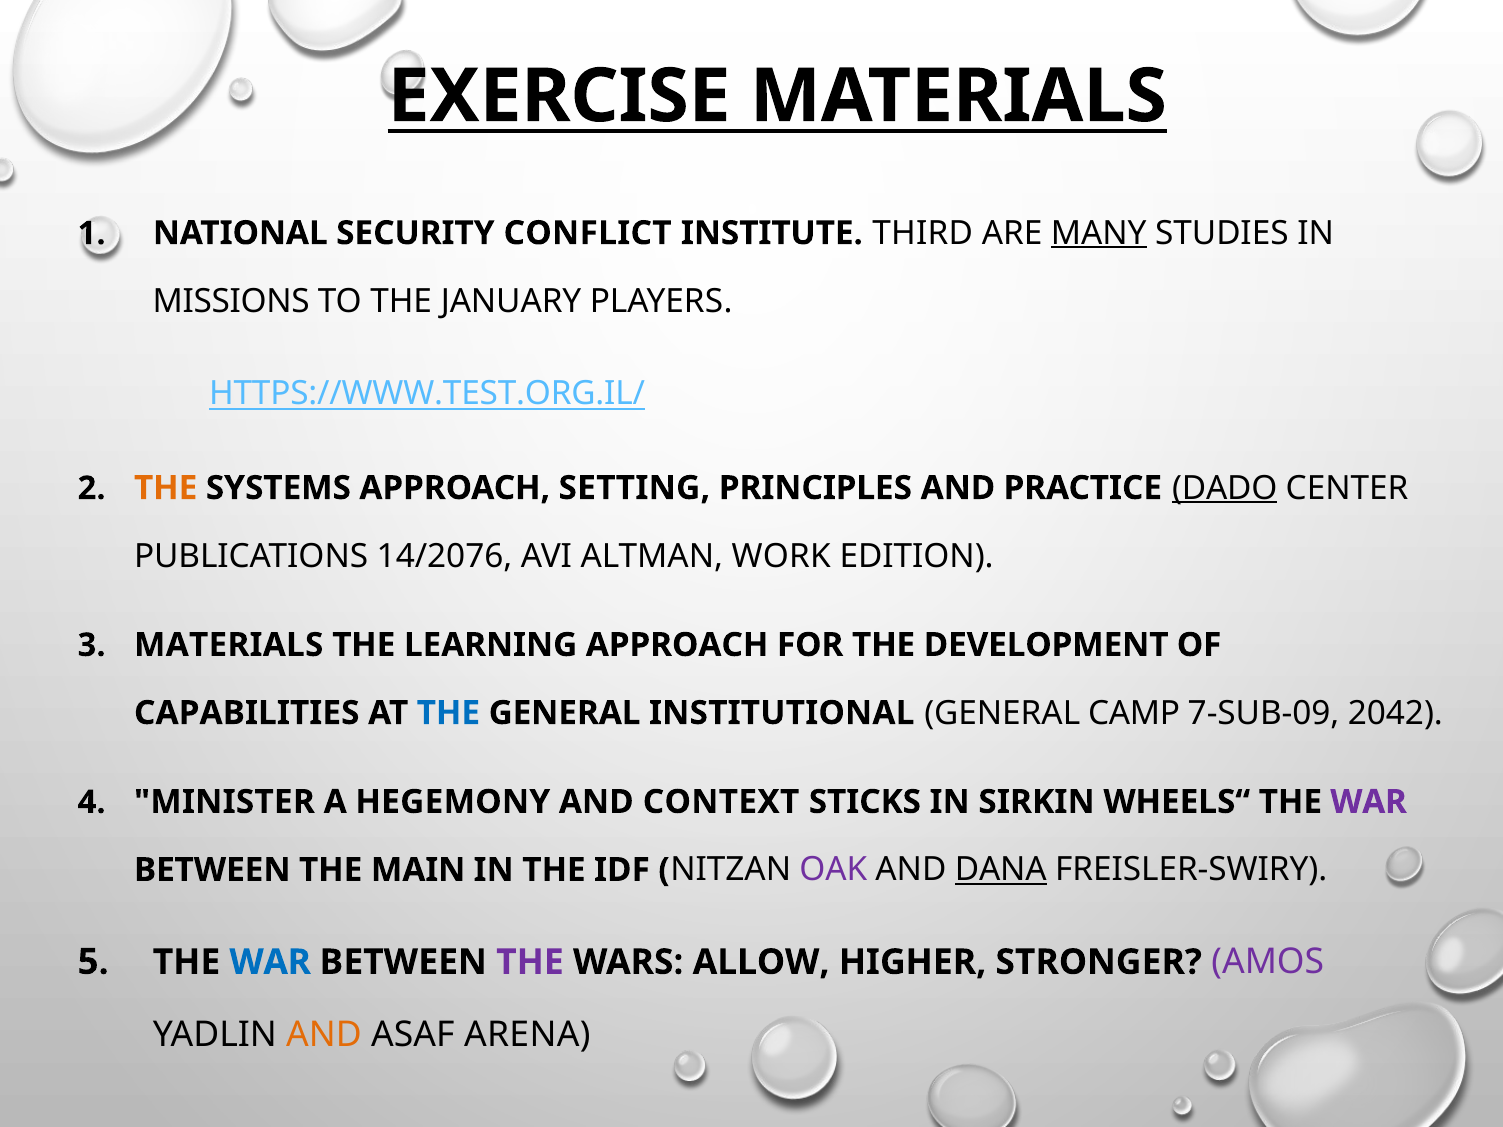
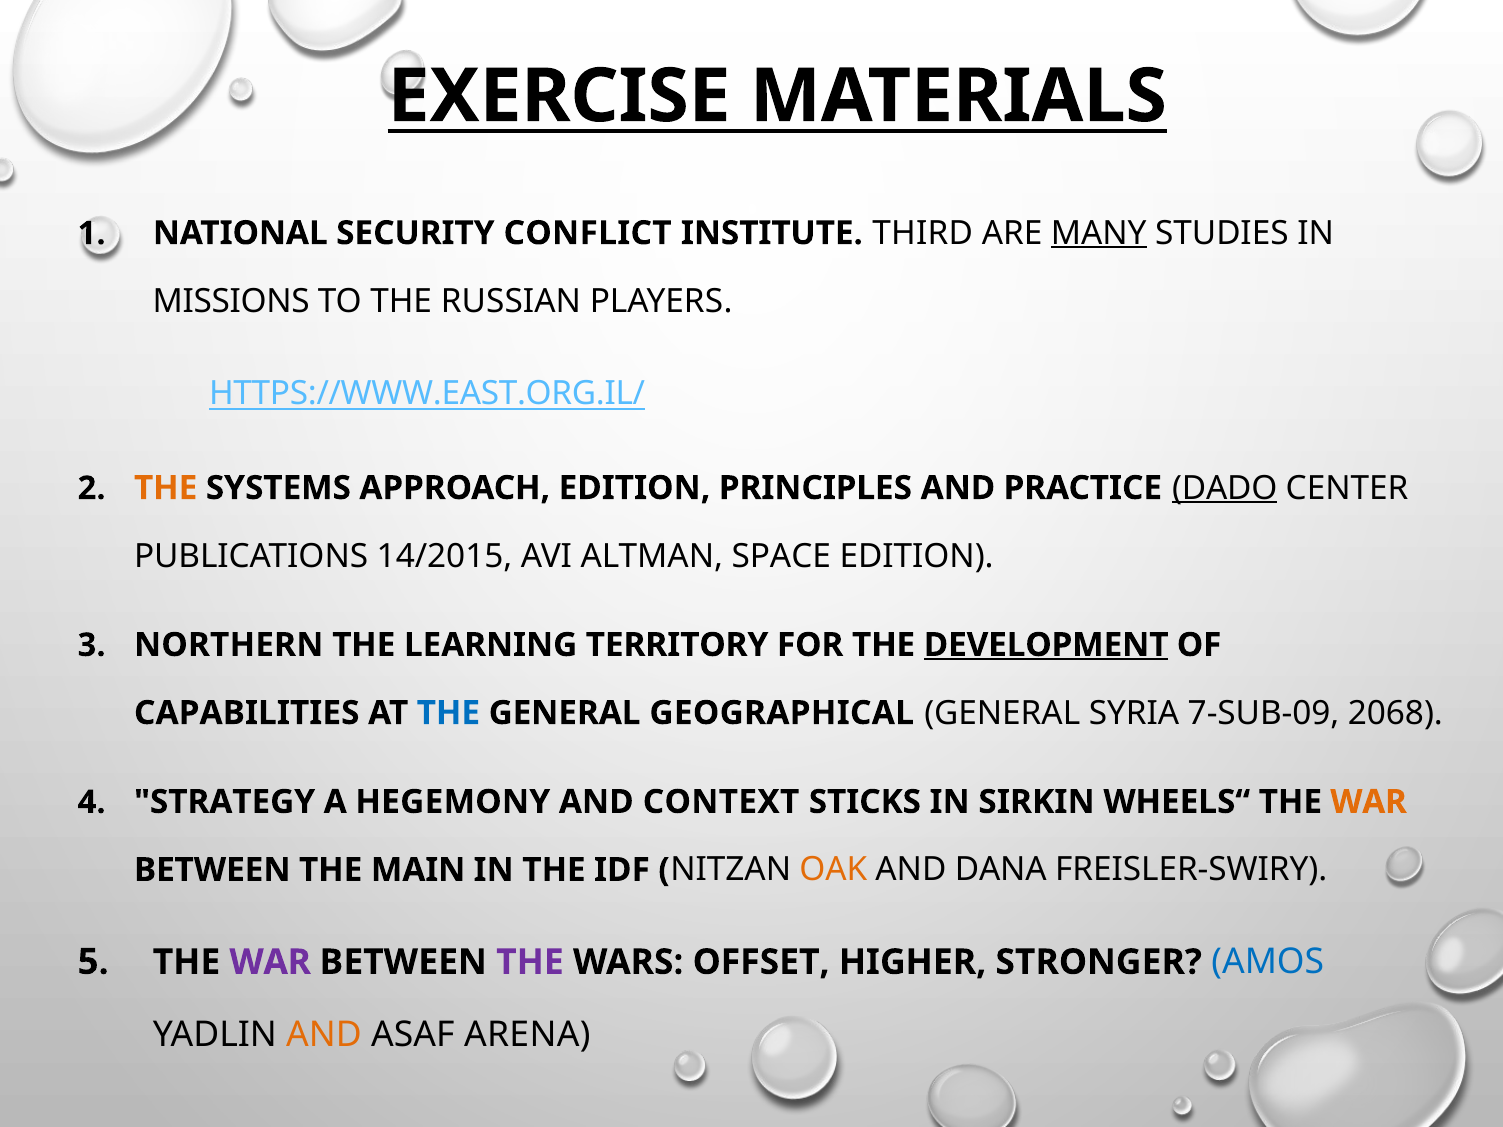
JANUARY: JANUARY -> RUSSIAN (511, 301)
HTTPS://WWW.TEST.ORG.IL/: HTTPS://WWW.TEST.ORG.IL/ -> HTTPS://WWW.EAST.ORG.IL/ (427, 394)
APPROACH SETTING: SETTING -> EDITION (634, 488)
14/2076: 14/2076 -> 14/2015 (445, 556)
WORK: WORK -> SPACE (781, 556)
MATERIALS: MATERIALS -> NORTHERN (229, 645)
LEARNING APPROACH: APPROACH -> TERRITORY (677, 645)
DEVELOPMENT underline: none -> present (1046, 645)
INSTITUTIONAL: INSTITUTIONAL -> GEOGRAPHICAL (782, 713)
CAMP: CAMP -> SYRIA (1134, 713)
2042: 2042 -> 2068 (1395, 713)
MINISTER: MINISTER -> STRATEGY (225, 802)
WAR colour: purple -> orange (1369, 802)
OAK colour: purple -> orange (833, 870)
DANA underline: present -> none (1001, 870)
WAR colour: blue -> purple (270, 962)
ALLOW: ALLOW -> OFFSET (761, 962)
AMOS colour: purple -> blue (1268, 962)
